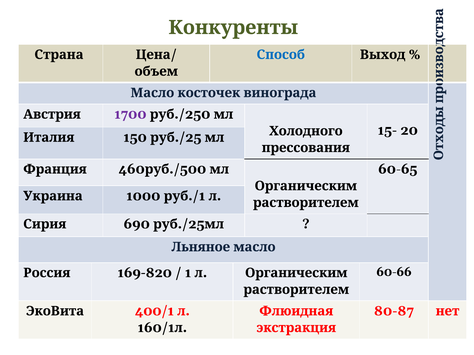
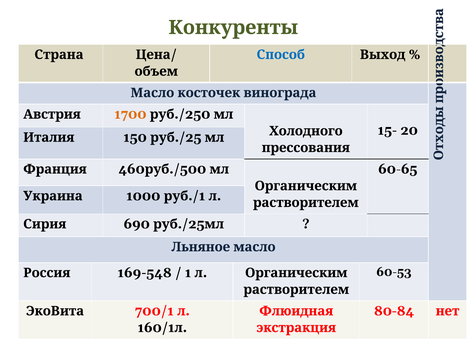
1700 colour: purple -> orange (130, 114)
60-66: 60-66 -> 60-53 (394, 272)
169-820: 169-820 -> 169-548 (145, 273)
80-87: 80-87 -> 80-84 (394, 311)
400/1: 400/1 -> 700/1 (154, 311)
